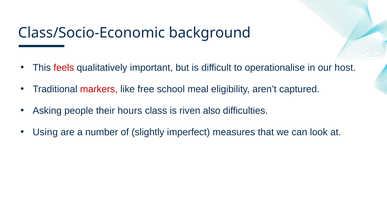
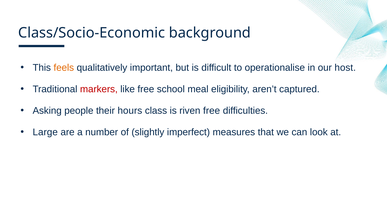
feels colour: red -> orange (64, 68)
riven also: also -> free (212, 111)
Using: Using -> Large (45, 132)
